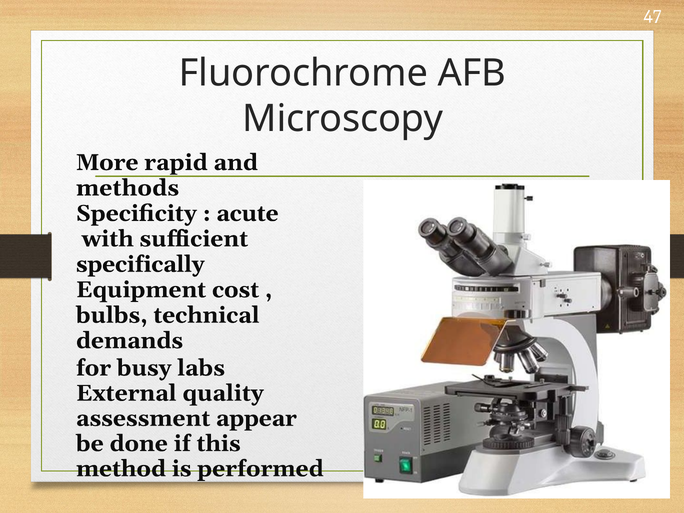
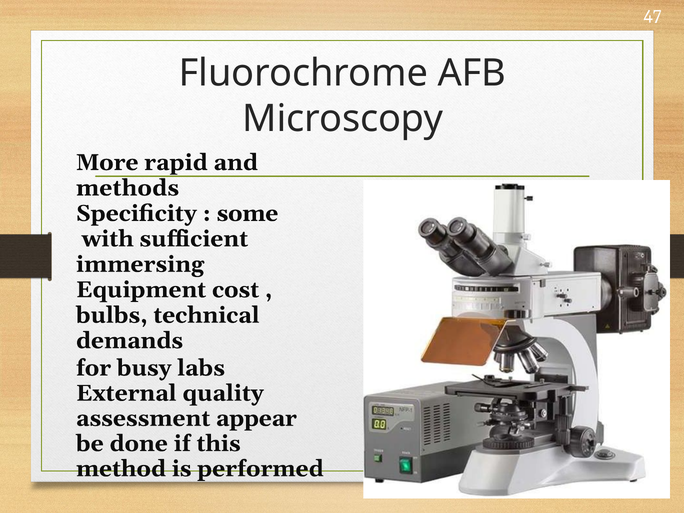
acute: acute -> some (247, 213)
specifically: specifically -> immersing (140, 264)
